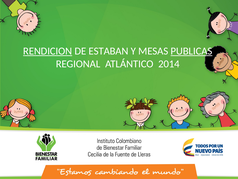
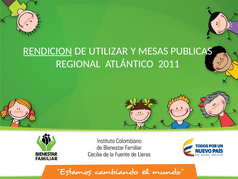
ESTABAN: ESTABAN -> UTILIZAR (108, 51)
PUBLICAS underline: present -> none (191, 51)
2014: 2014 -> 2011 (169, 64)
